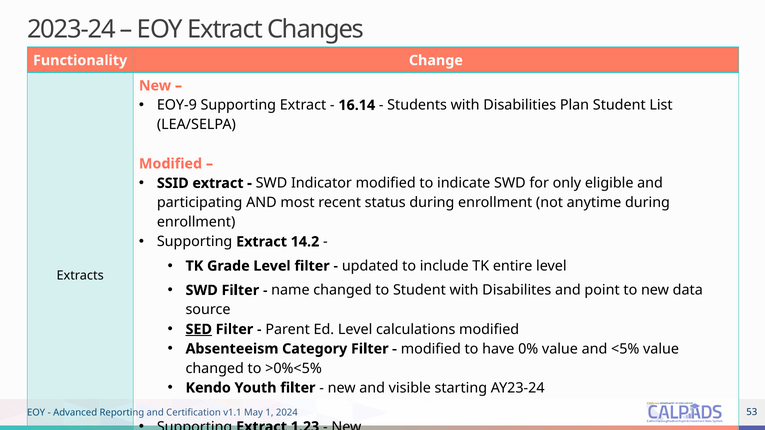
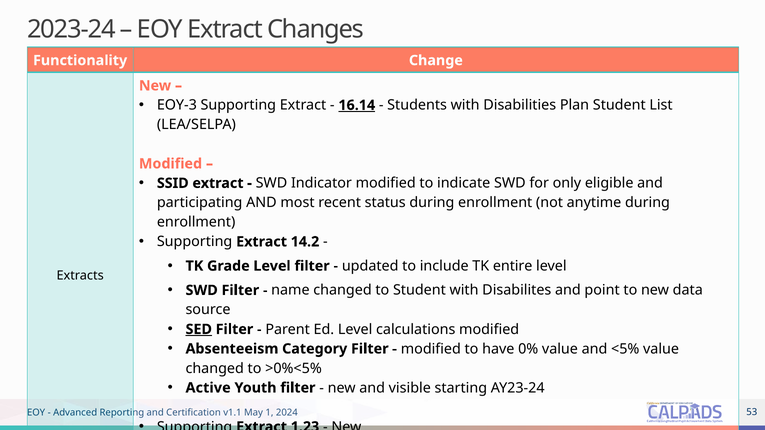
EOY-9: EOY-9 -> EOY-3 (177, 105)
16.14 underline: none -> present (357, 105)
Kendo: Kendo -> Active (208, 388)
